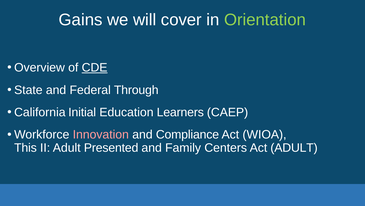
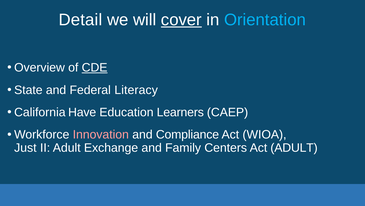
Gains: Gains -> Detail (81, 20)
cover underline: none -> present (181, 20)
Orientation colour: light green -> light blue (265, 20)
Through: Through -> Literacy (136, 90)
Initial: Initial -> Have (82, 112)
This: This -> Just (25, 147)
Presented: Presented -> Exchange (111, 147)
